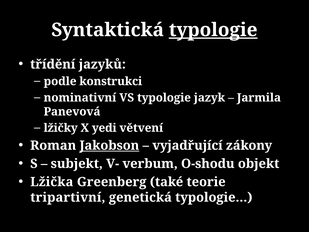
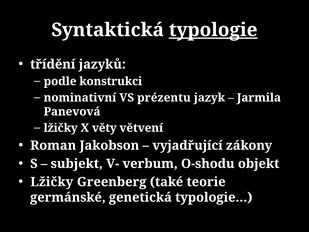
VS typologie: typologie -> prézentu (164, 98)
yedi: yedi -> věty (104, 128)
Jakobson underline: present -> none (109, 145)
Lžička: Lžička -> Lžičky (52, 182)
tripartivní: tripartivní -> germánské (68, 197)
